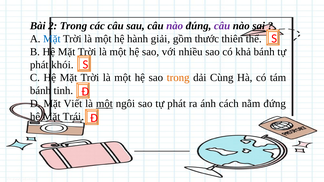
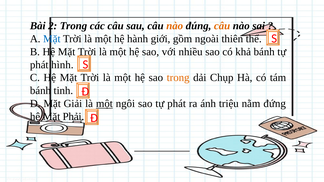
nào colour: purple -> orange (175, 26)
câu colour: purple -> orange (222, 26)
sai underline: present -> none (259, 26)
giải: giải -> giới (161, 39)
thước: thước -> ngoài (207, 39)
khói: khói -> hình (62, 65)
Cùng: Cùng -> Chụp (222, 78)
Viết: Viết -> Giải (73, 104)
cách: cách -> triệu (229, 104)
Trái: Trái -> Phải (73, 117)
